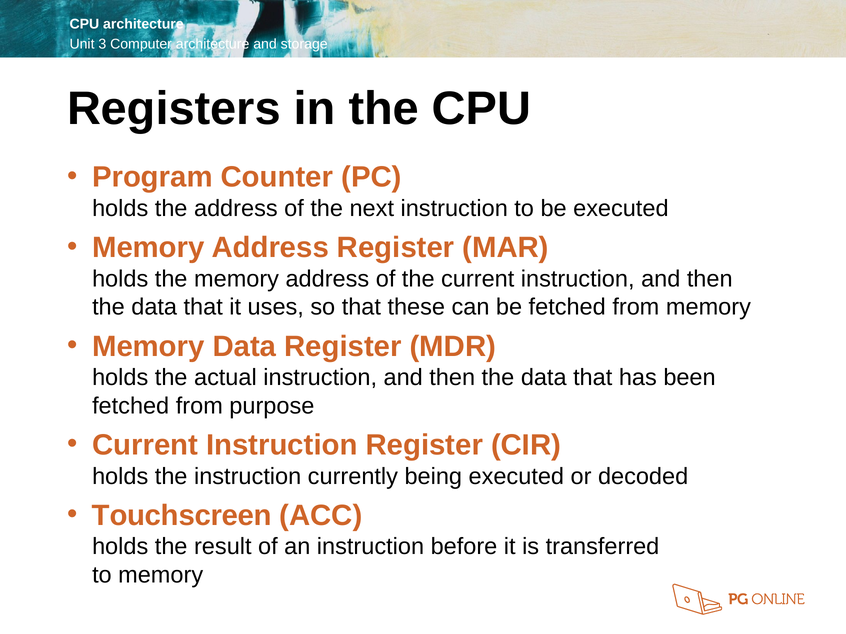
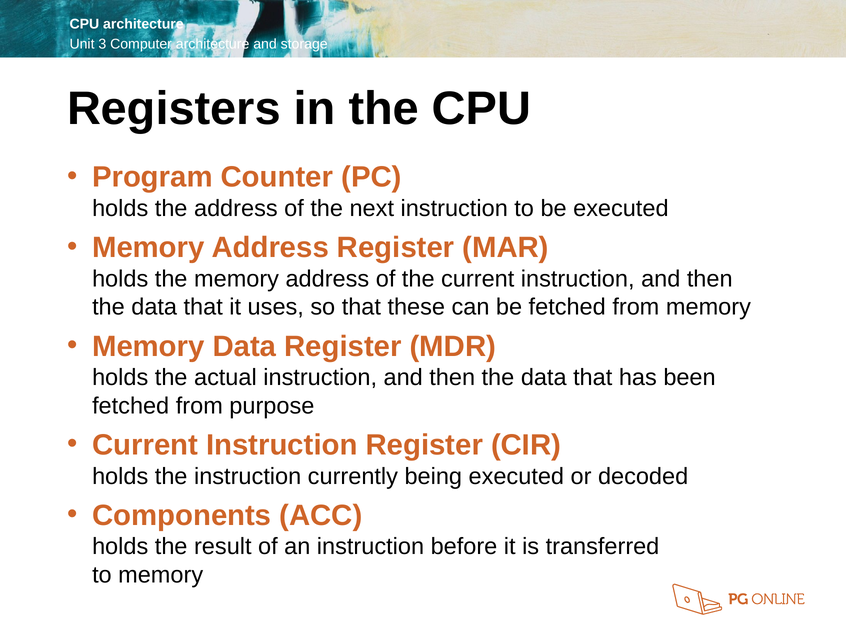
Touchscreen: Touchscreen -> Components (182, 516)
